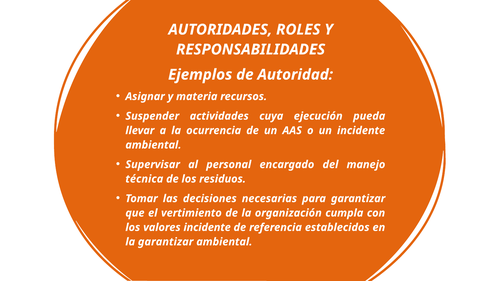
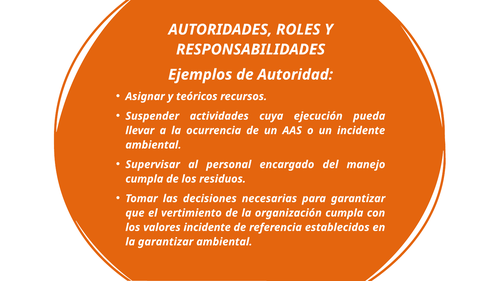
materia: materia -> teóricos (197, 96)
técnica: técnica -> cumpla (144, 179)
